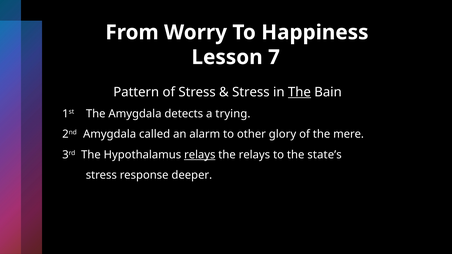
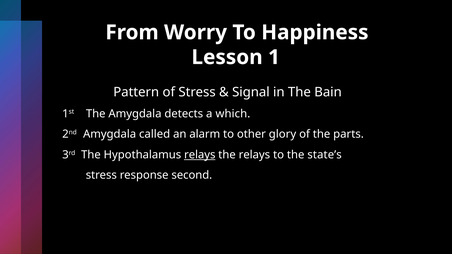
7: 7 -> 1 (274, 57)
Stress: Stress -> Signal (251, 92)
The underline: present -> none (299, 92)
trying: trying -> which (233, 114)
mere: mere -> parts (349, 134)
deeper: deeper -> second (192, 175)
